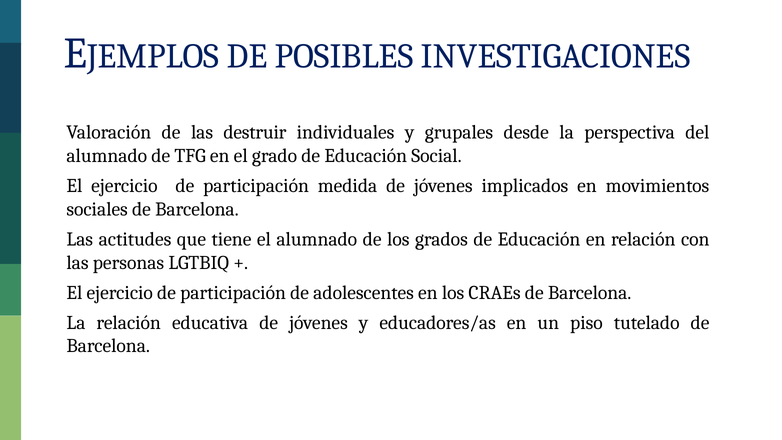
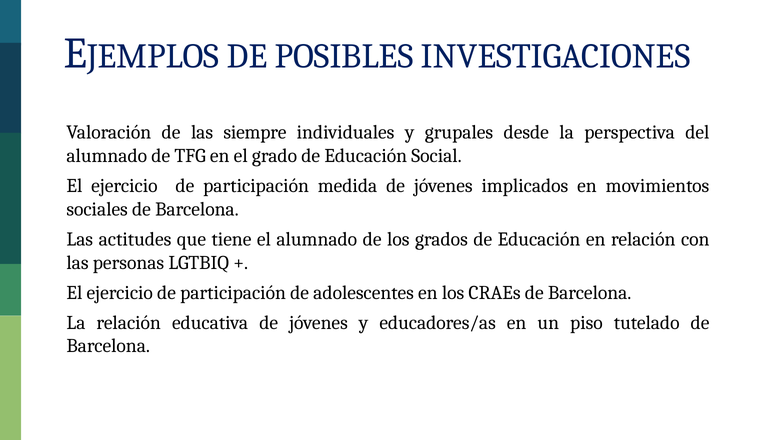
destruir: destruir -> siempre (255, 132)
